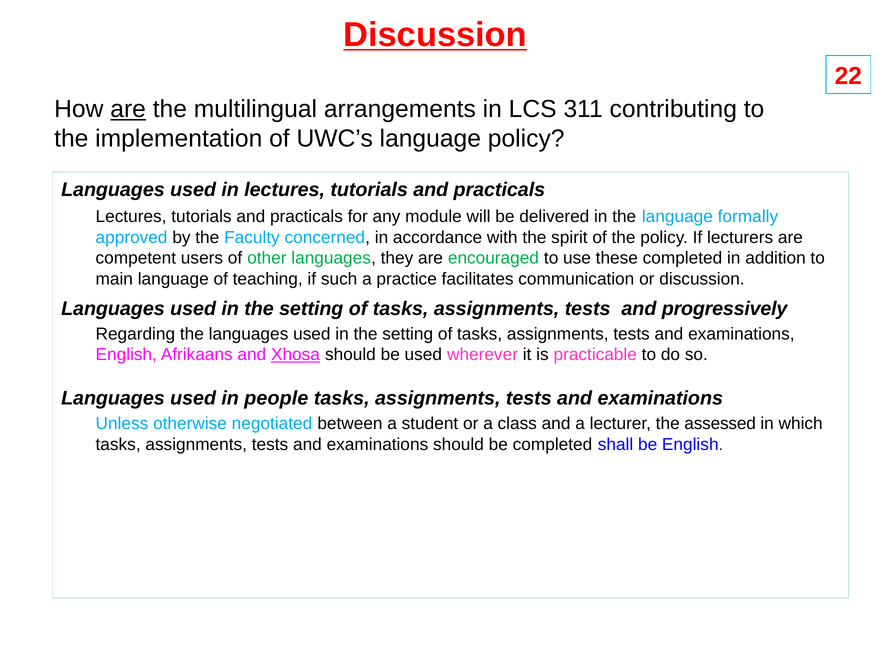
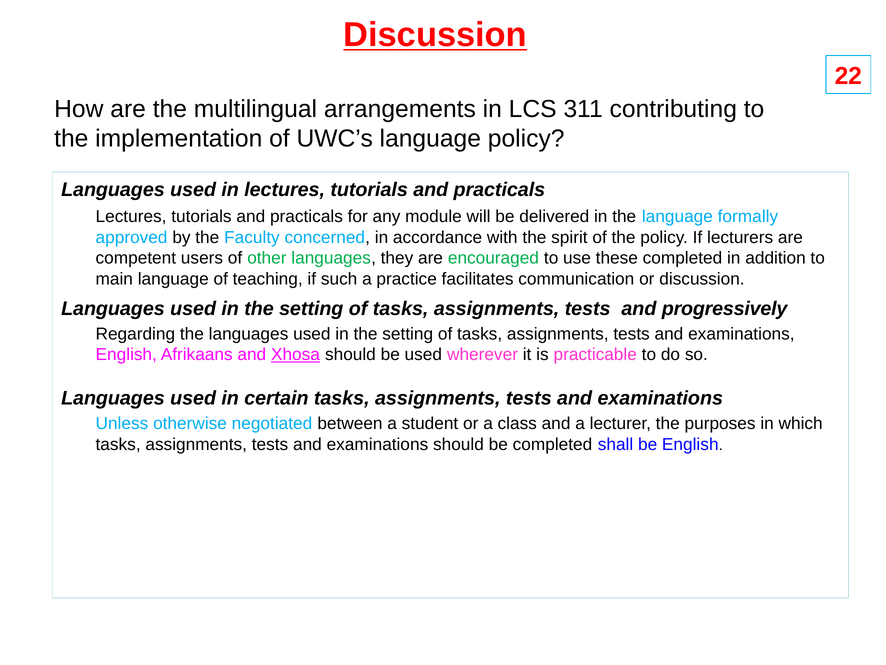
are underline: present -> none (128, 109)
people: people -> certain (276, 398)
assessed: assessed -> purposes (720, 423)
